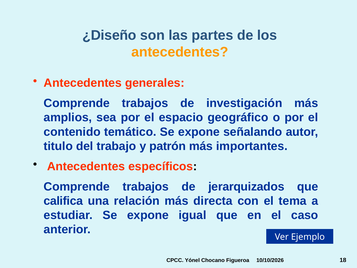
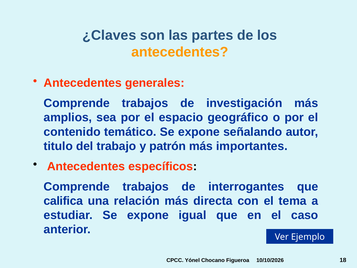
¿Diseño: ¿Diseño -> ¿Claves (109, 35)
jerarquizados: jerarquizados -> interrogantes (246, 186)
